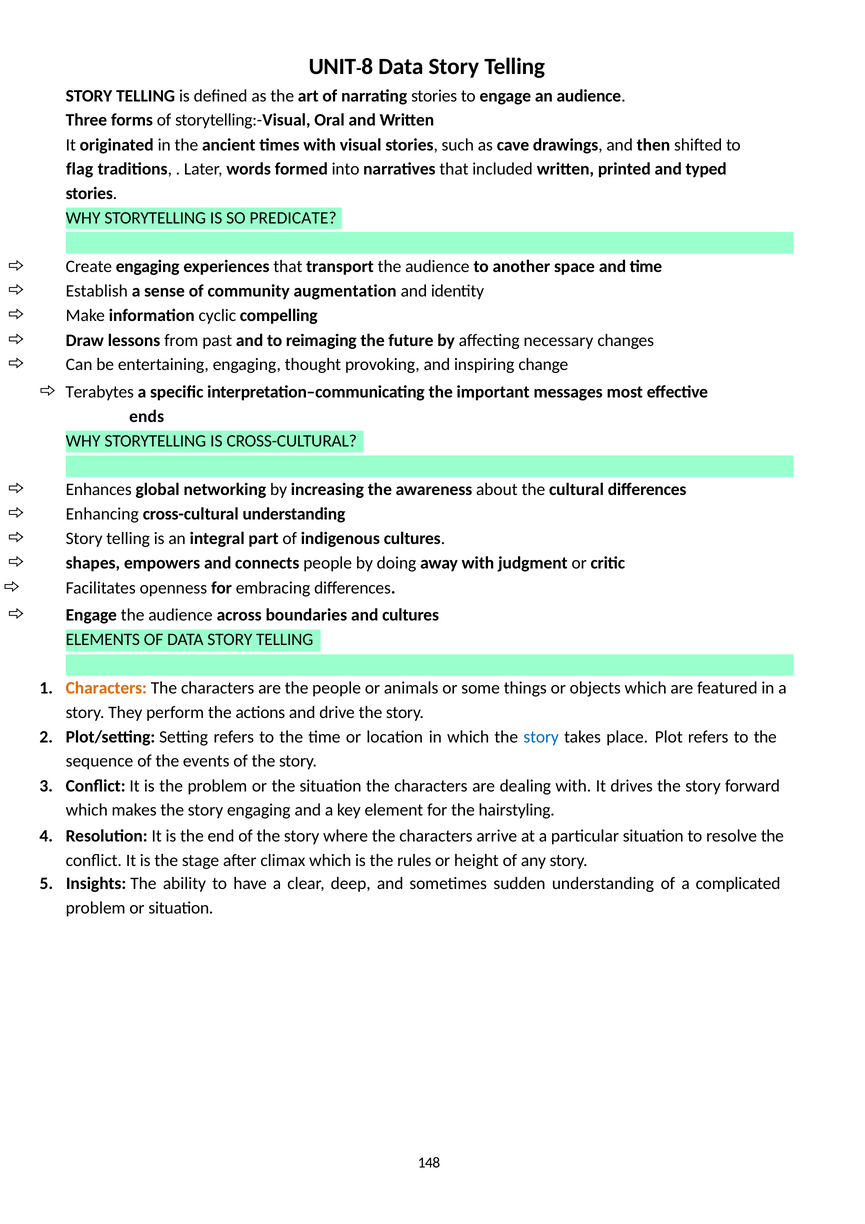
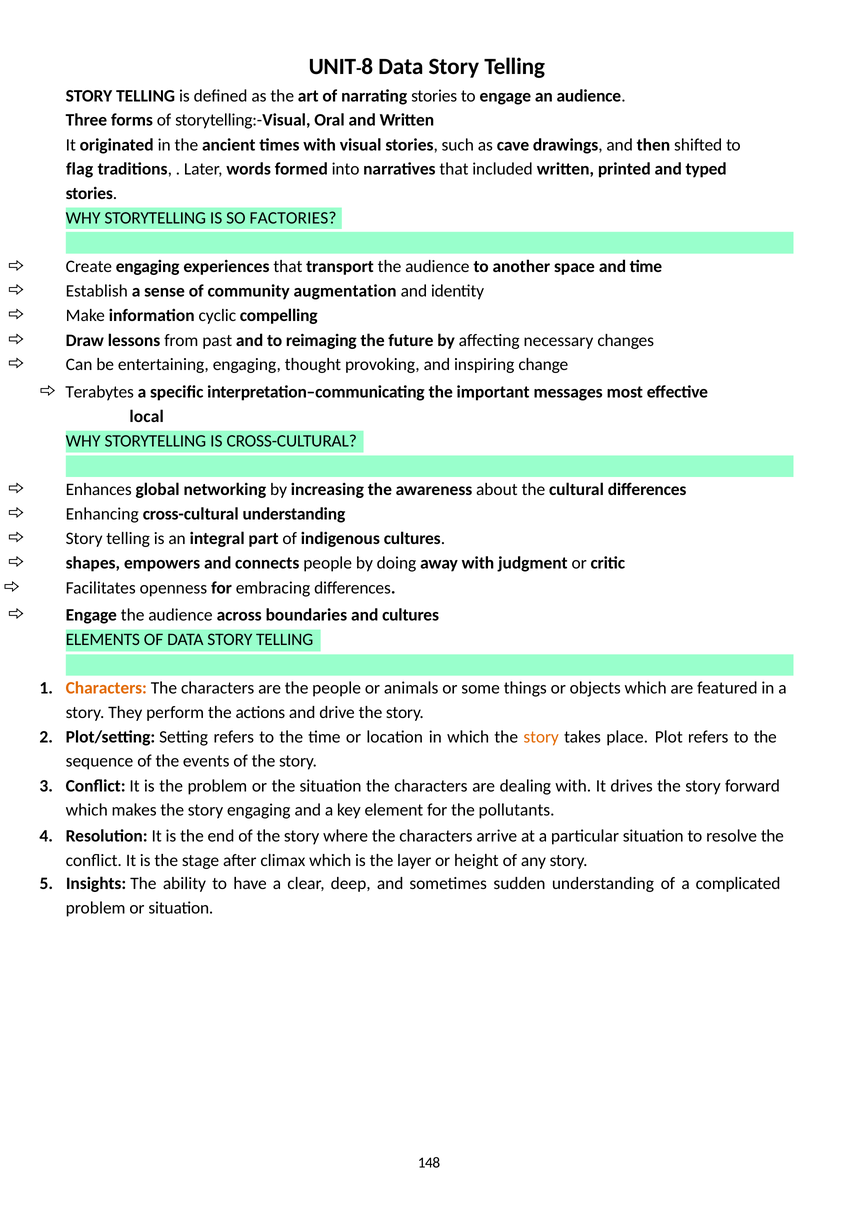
PREDICATE: PREDICATE -> FACTORIES (293, 218)
ends: ends -> local (147, 417)
story colour: blue -> orange (541, 737)
hairstyling: hairstyling -> pollutants (517, 810)
rules: rules -> layer (414, 861)
